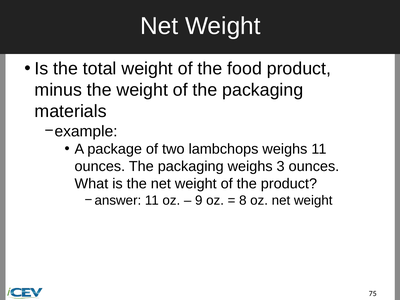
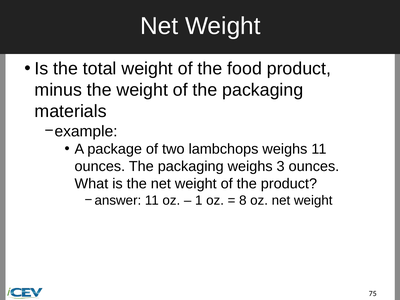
9: 9 -> 1 (199, 200)
